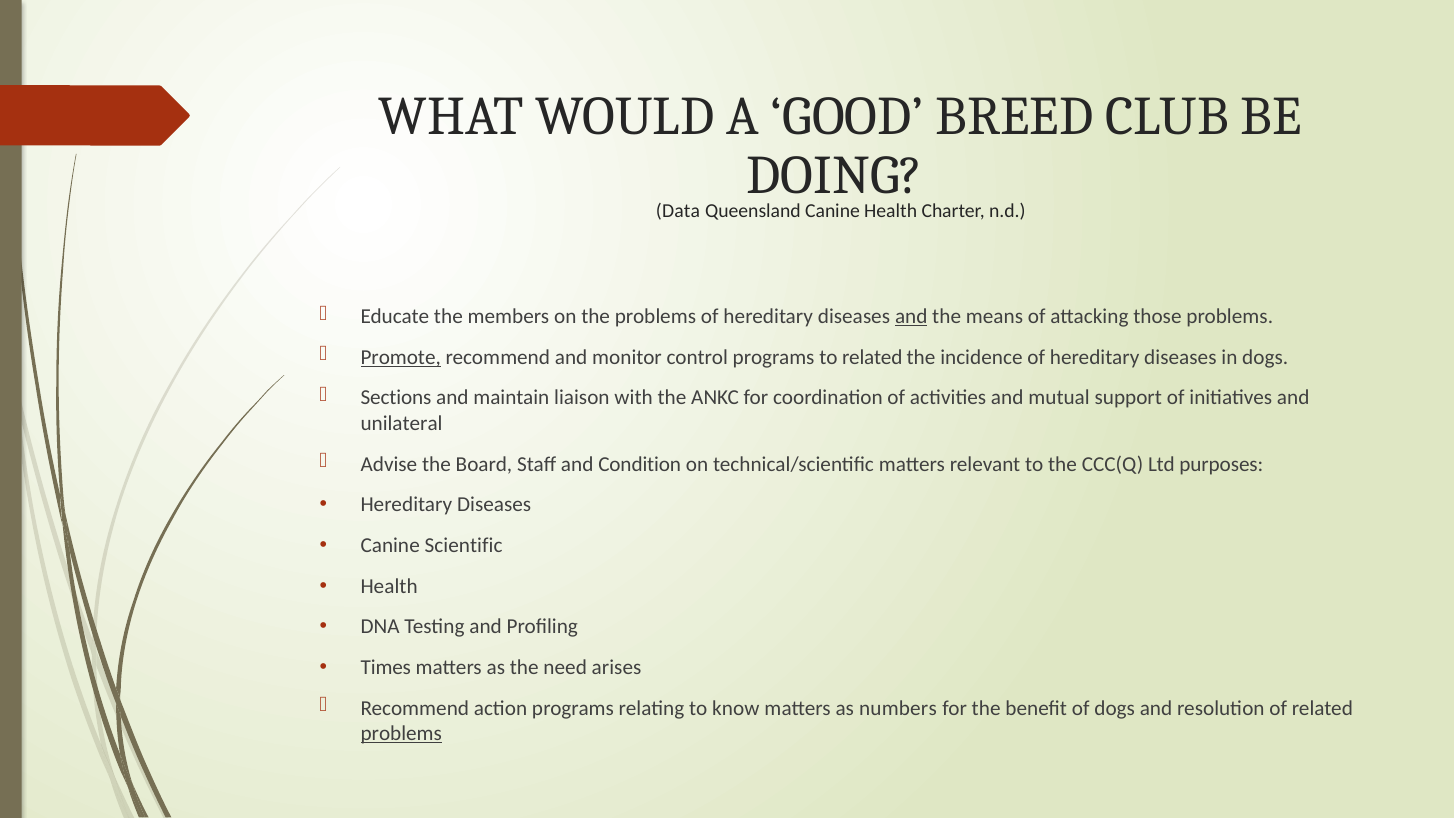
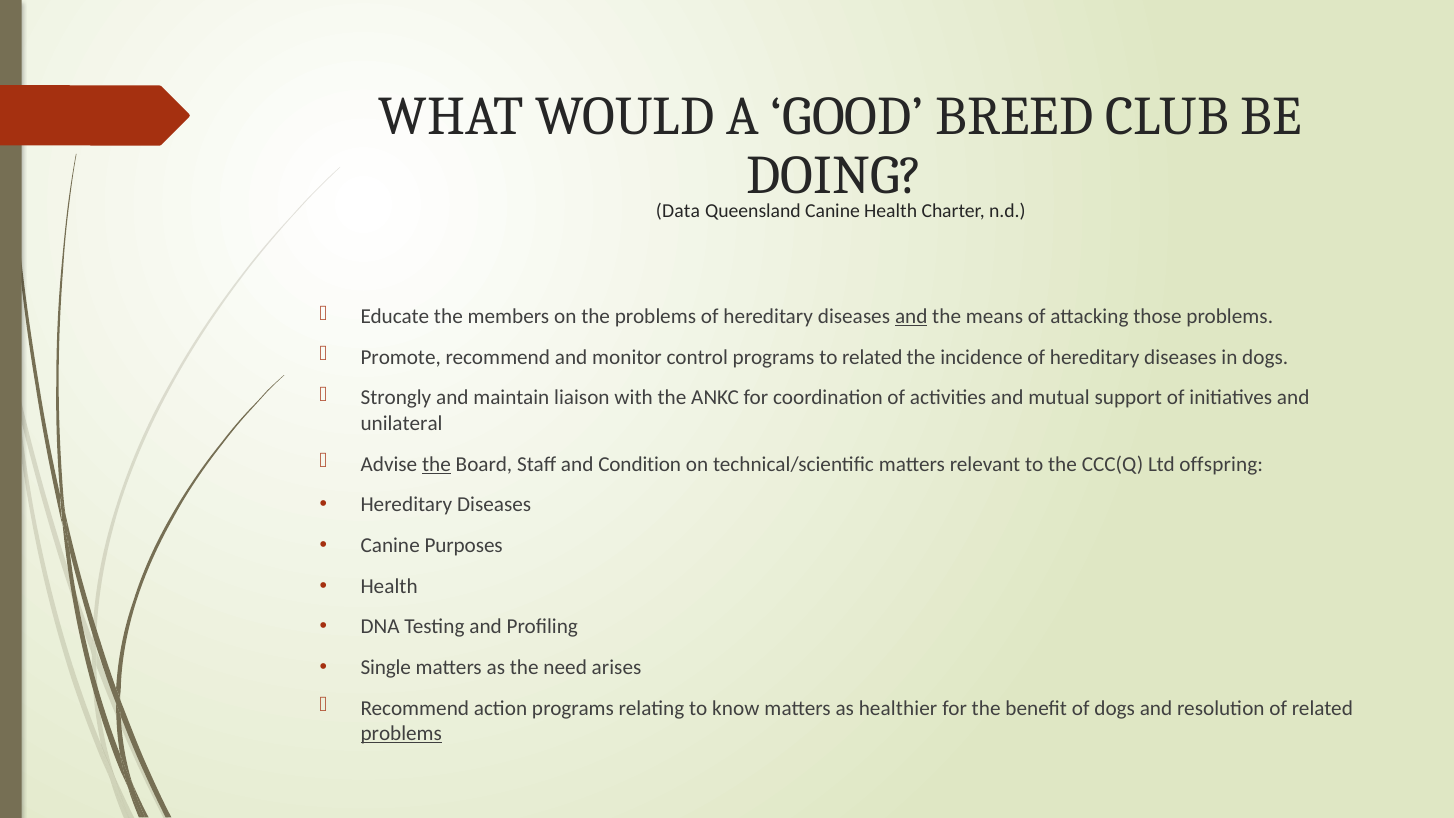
Promote underline: present -> none (401, 357)
Sections: Sections -> Strongly (396, 398)
the underline: none -> present (436, 464)
purposes: purposes -> offspring (1221, 464)
Scientific: Scientific -> Purposes (464, 545)
Times: Times -> Single (386, 667)
numbers: numbers -> healthier (898, 708)
